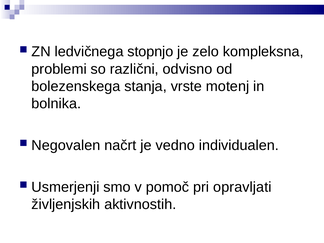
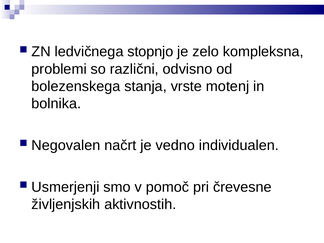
opravljati: opravljati -> črevesne (242, 187)
